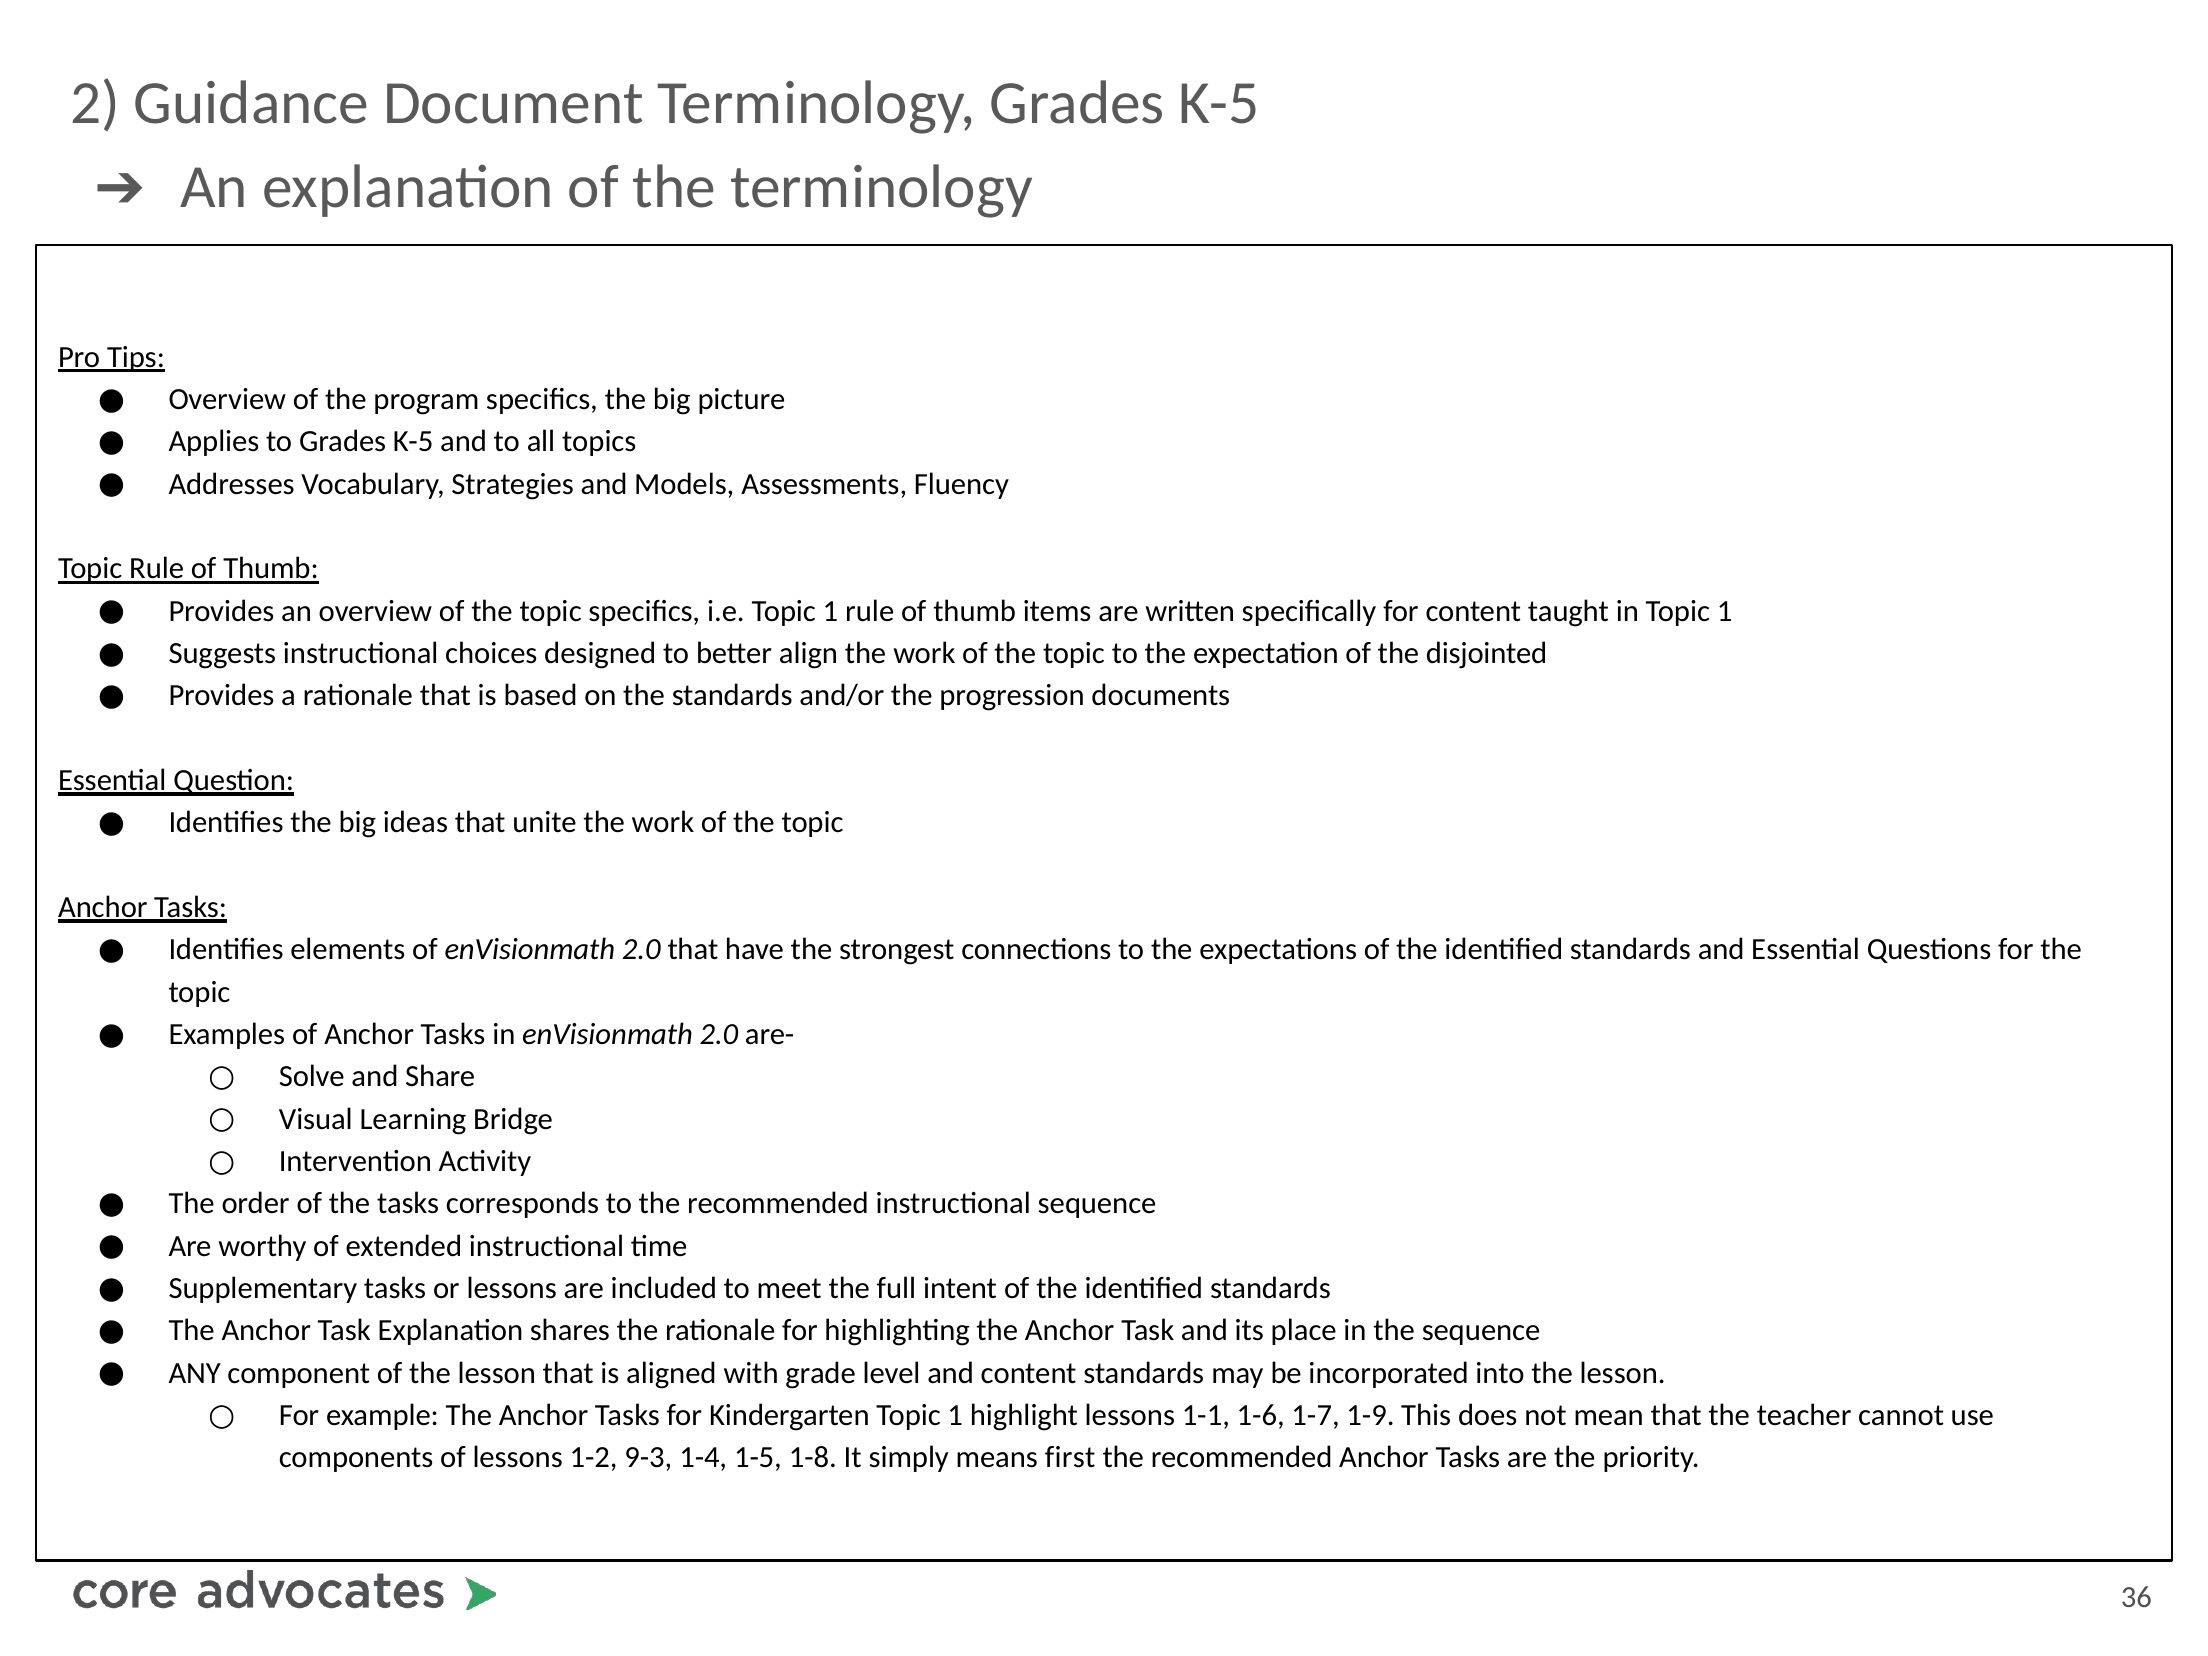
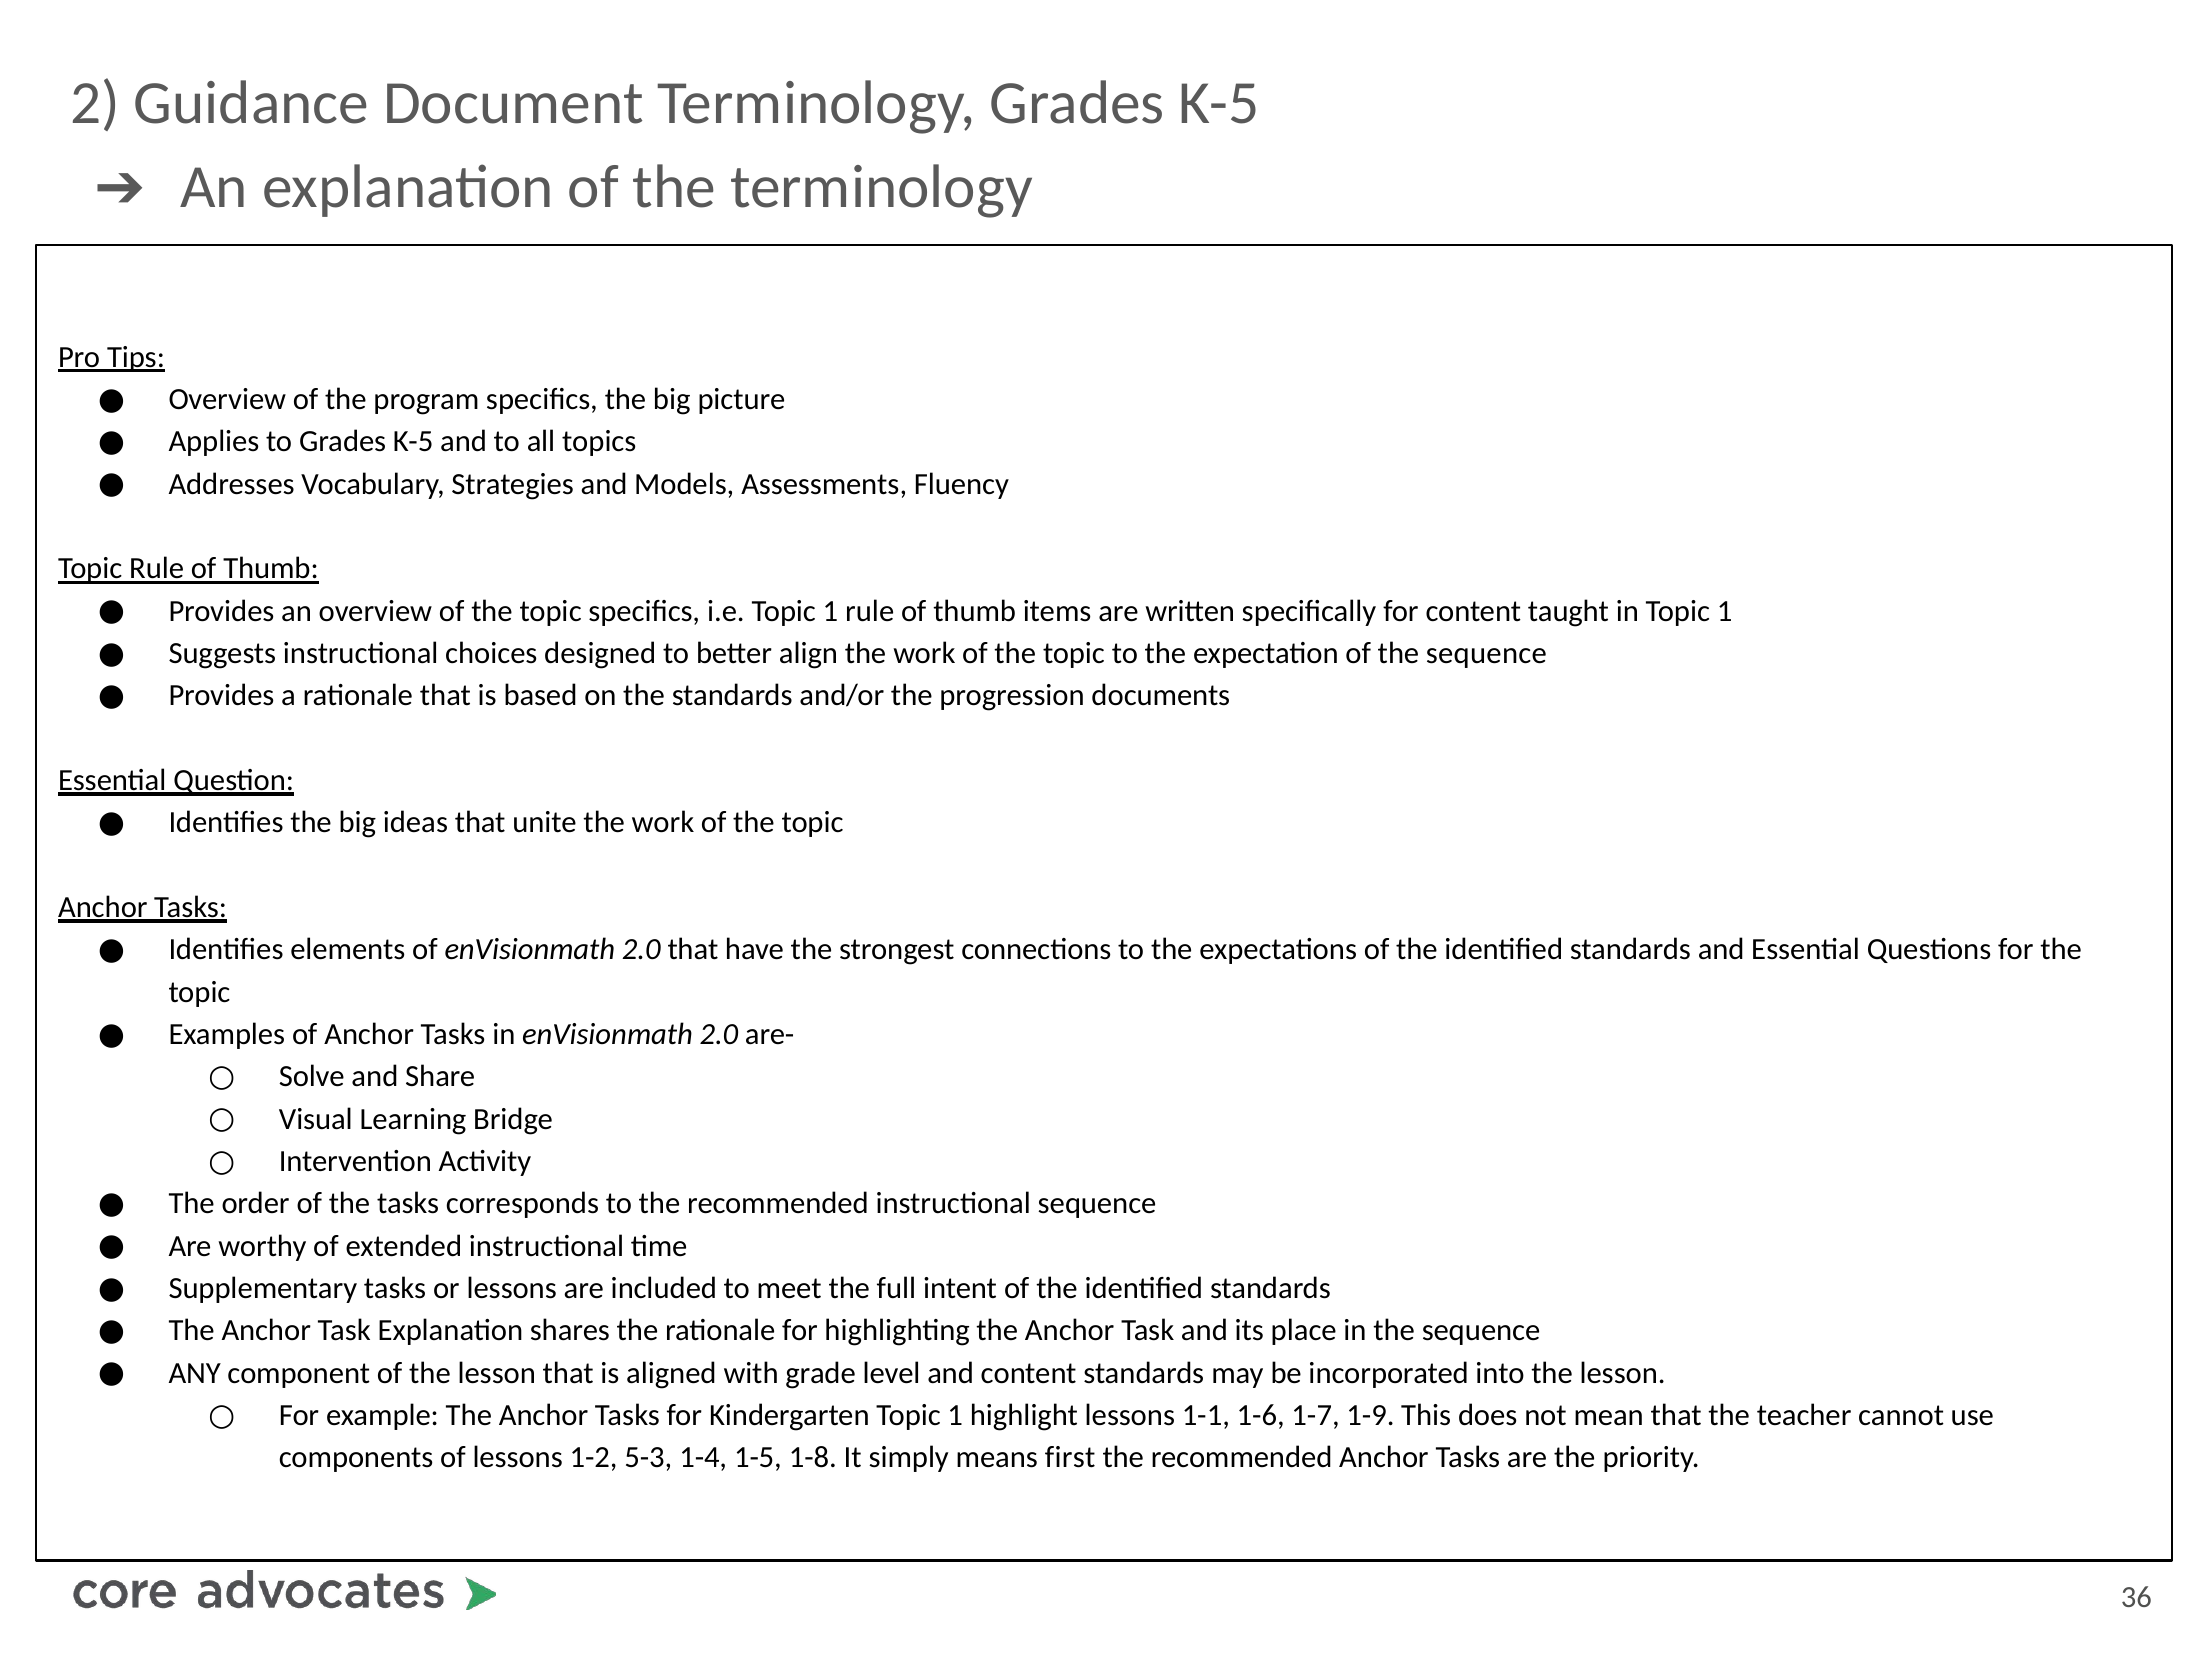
of the disjointed: disjointed -> sequence (1486, 653)
9-3: 9-3 -> 5-3 (648, 1458)
